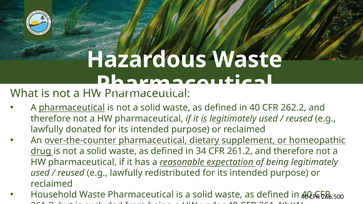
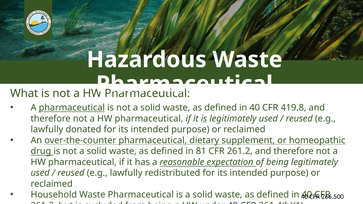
262.2: 262.2 -> 419.8 (294, 108)
34: 34 -> 81 (201, 151)
